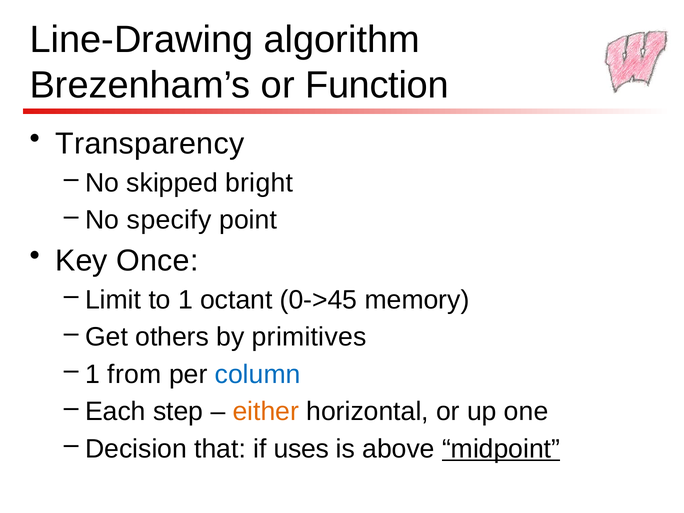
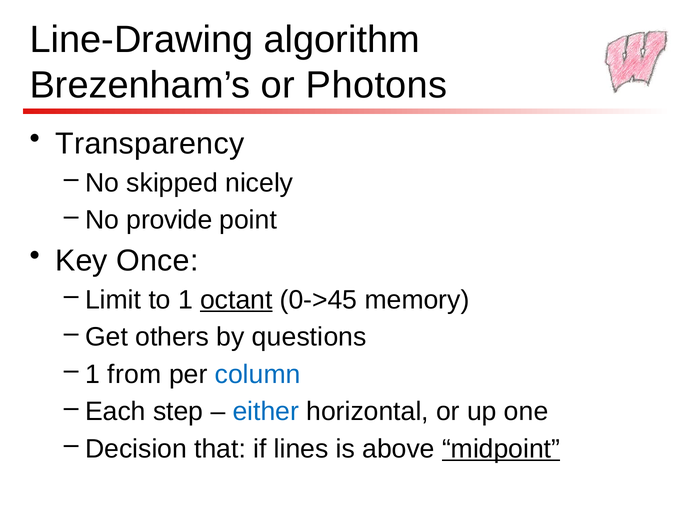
Function: Function -> Photons (377, 85)
bright: bright -> nicely (259, 183)
specify: specify -> provide (169, 220)
octant underline: none -> present (236, 300)
primitives: primitives -> questions (309, 337)
either colour: orange -> blue (266, 412)
uses: uses -> lines (301, 449)
